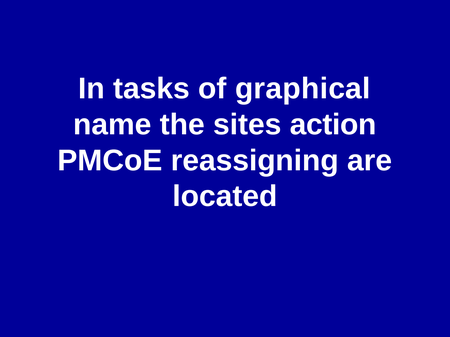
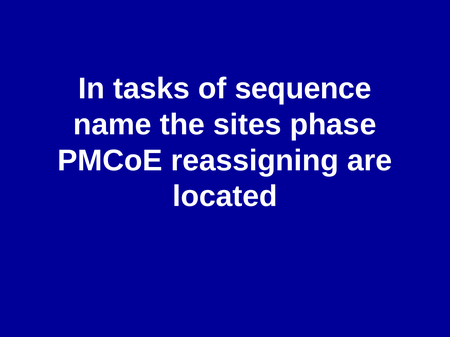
graphical: graphical -> sequence (303, 89)
action: action -> phase (333, 125)
